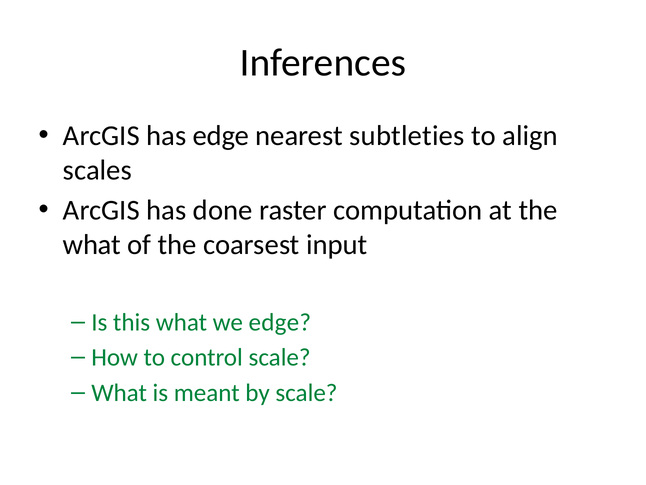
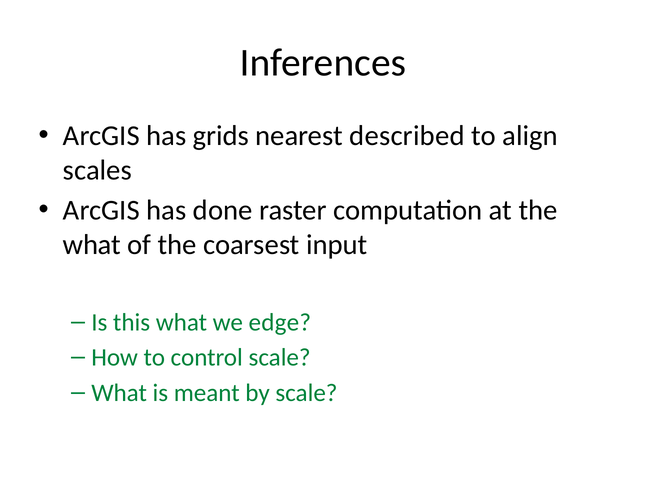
has edge: edge -> grids (221, 136)
subtleties: subtleties -> described (407, 136)
